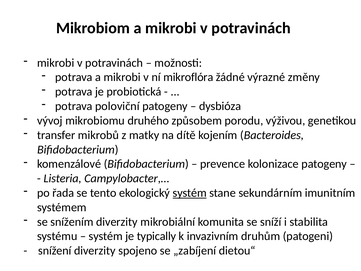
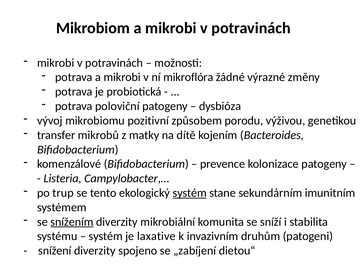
druhého: druhého -> pozitivní (148, 121)
řada: řada -> trup (63, 193)
snížením underline: none -> present (72, 222)
typically: typically -> laxative (156, 236)
